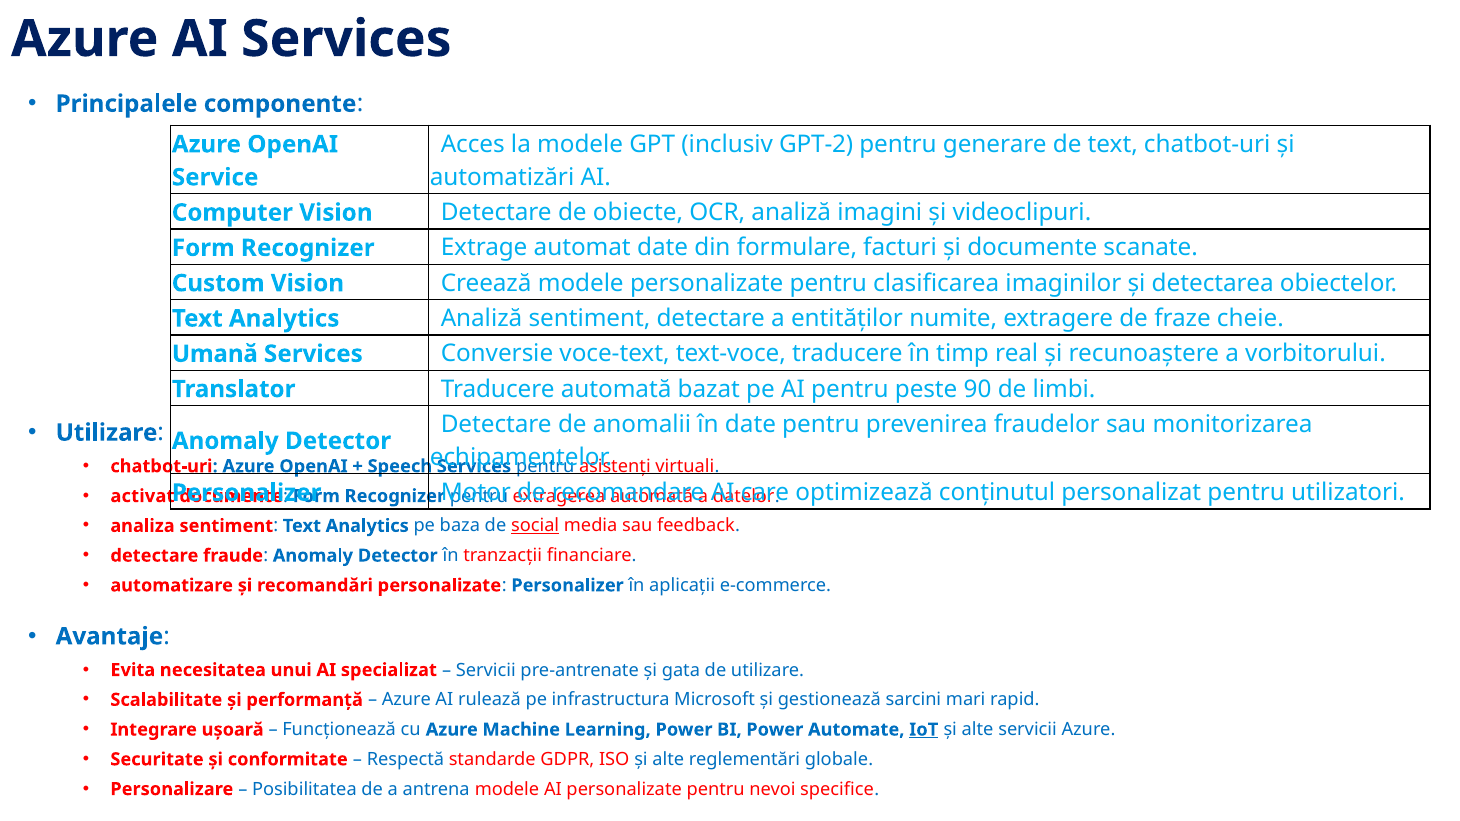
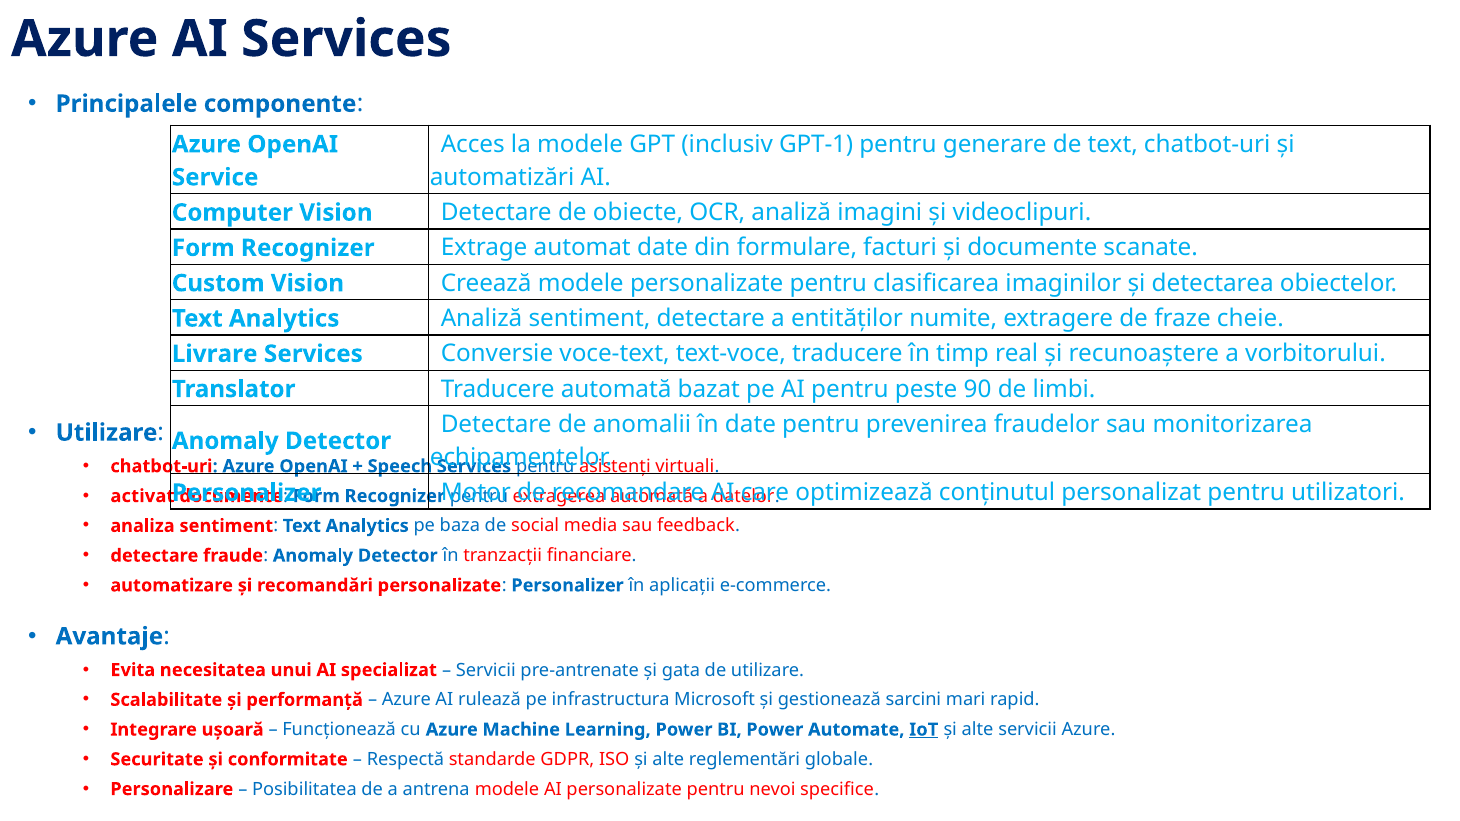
GPT-2: GPT-2 -> GPT-1 (816, 144)
Umană: Umană -> Livrare (215, 354)
social underline: present -> none (535, 526)
